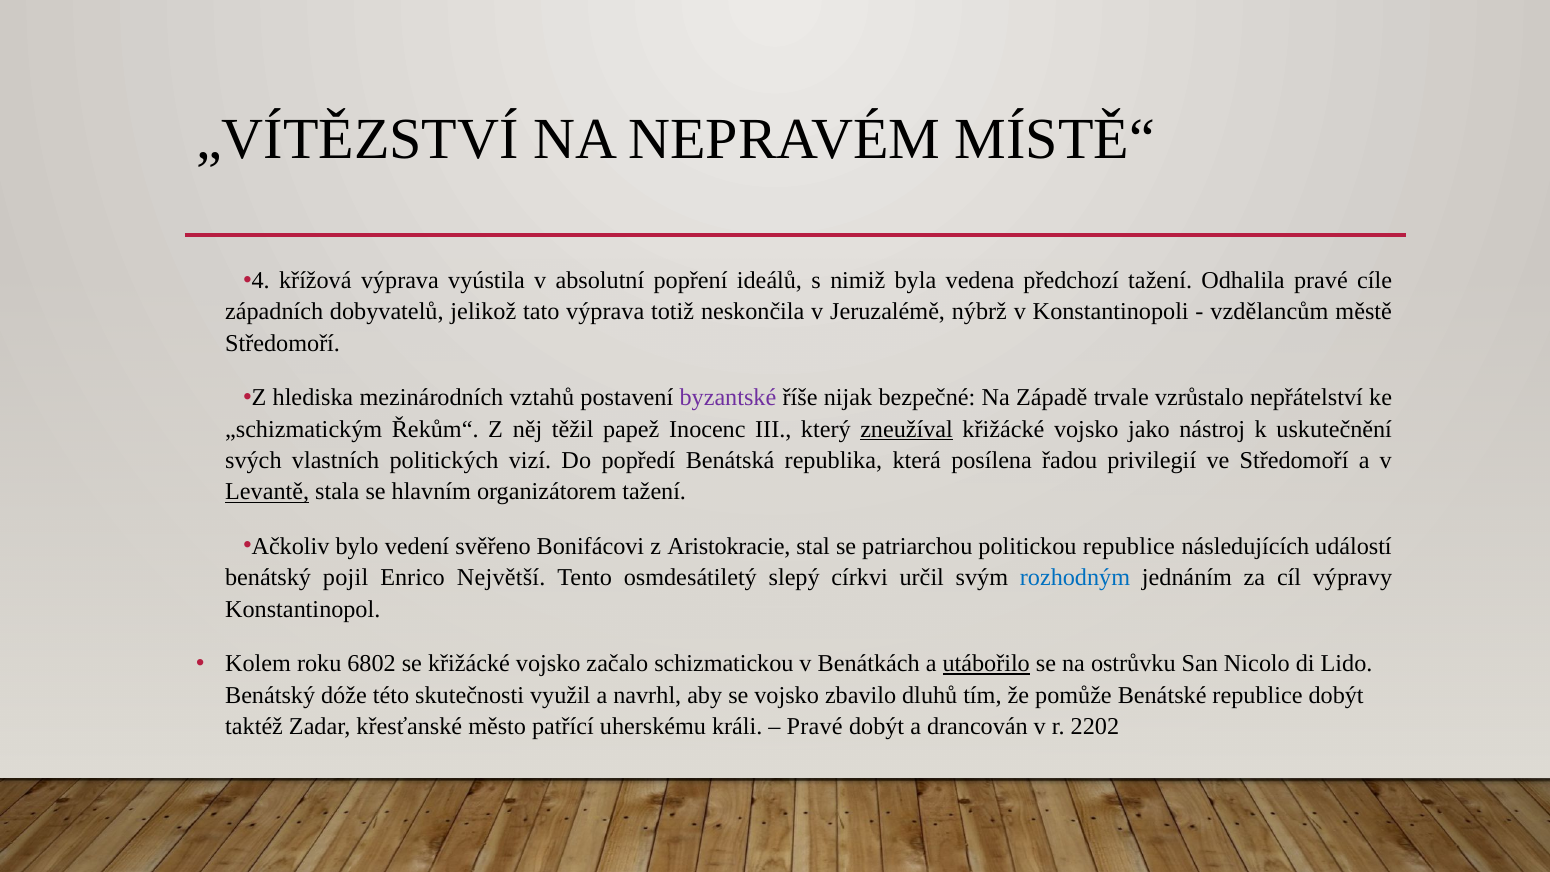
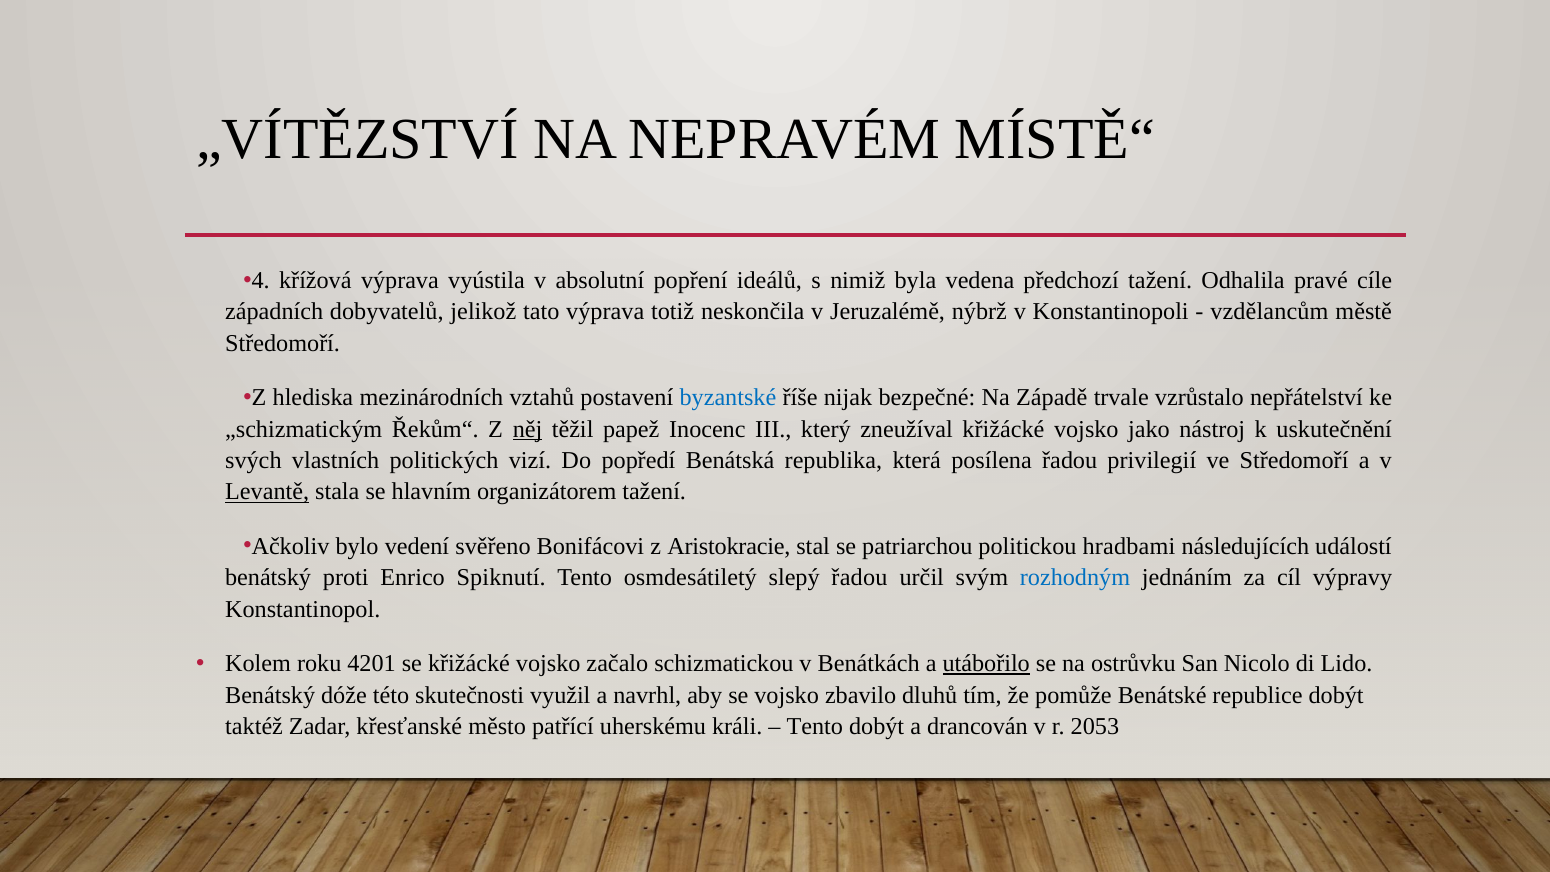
byzantské colour: purple -> blue (728, 398)
něj underline: none -> present (528, 429)
zneužíval underline: present -> none (907, 429)
politickou republice: republice -> hradbami (1129, 546)
pojil: pojil -> proti (346, 578)
Největší: Největší -> Spiknutí (501, 578)
slepý církvi: církvi -> řadou (859, 578)
6802: 6802 -> 4201 (372, 664)
Pravé: Pravé -> Tento (815, 726)
2202: 2202 -> 2053 (1095, 726)
